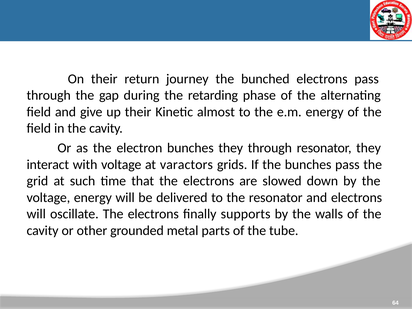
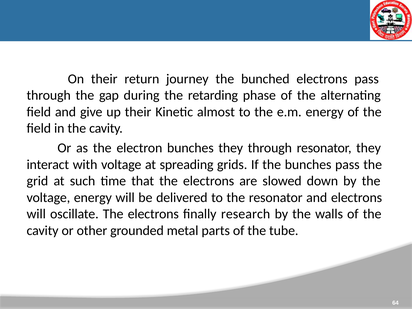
varactors: varactors -> spreading (187, 165)
supports: supports -> research (246, 214)
